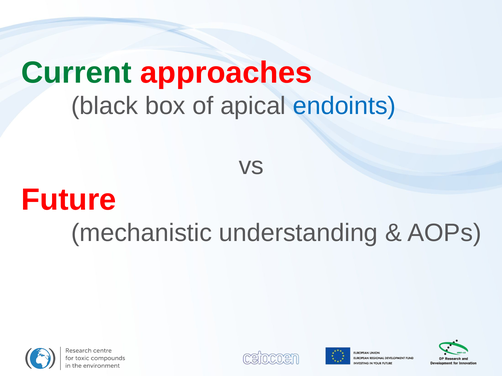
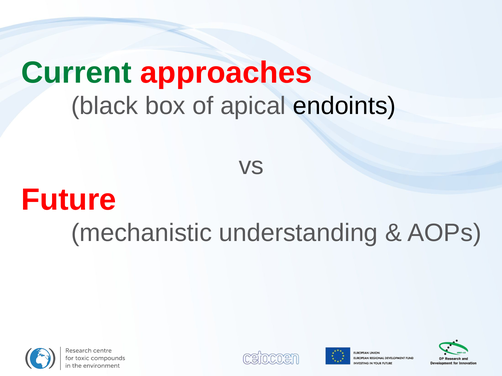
endoints colour: blue -> black (344, 106)
